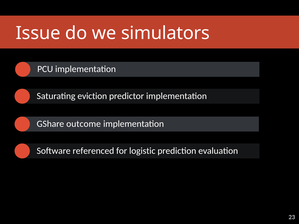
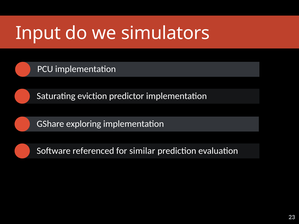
Issue: Issue -> Input (38, 33)
outcome: outcome -> exploring (84, 124)
logistic: logistic -> similar (142, 151)
